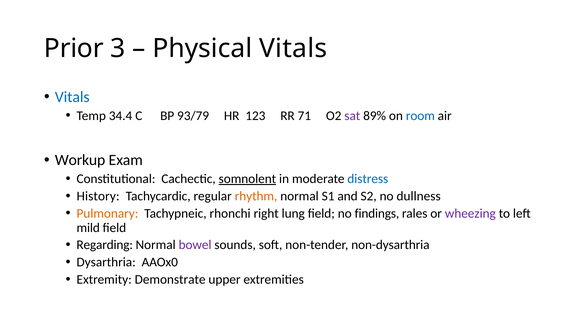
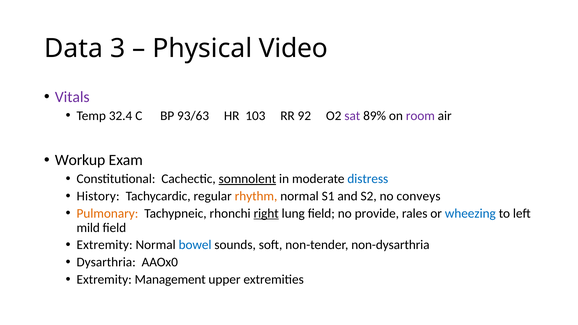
Prior: Prior -> Data (74, 49)
Physical Vitals: Vitals -> Video (293, 49)
Vitals colour: blue -> purple (72, 97)
34.4: 34.4 -> 32.4 (121, 116)
93/79: 93/79 -> 93/63 (193, 116)
123: 123 -> 103 (255, 116)
71: 71 -> 92 (304, 116)
room colour: blue -> purple (420, 116)
dullness: dullness -> conveys (419, 196)
right underline: none -> present (266, 213)
findings: findings -> provide (377, 213)
wheezing colour: purple -> blue (470, 213)
Regarding: Regarding -> Extremity (105, 245)
bowel colour: purple -> blue (195, 245)
Demonstrate: Demonstrate -> Management (170, 280)
